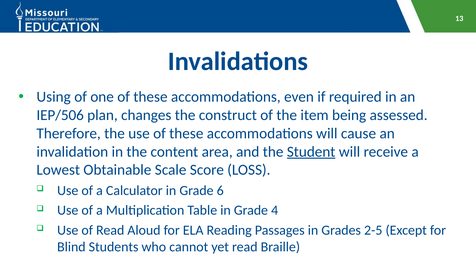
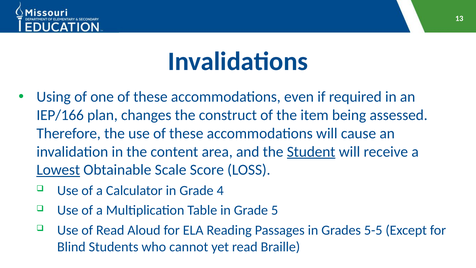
IEP/506: IEP/506 -> IEP/166 (60, 115)
Lowest underline: none -> present (58, 170)
6: 6 -> 4 (220, 190)
4: 4 -> 5 (275, 210)
2-5: 2-5 -> 5-5 (373, 230)
